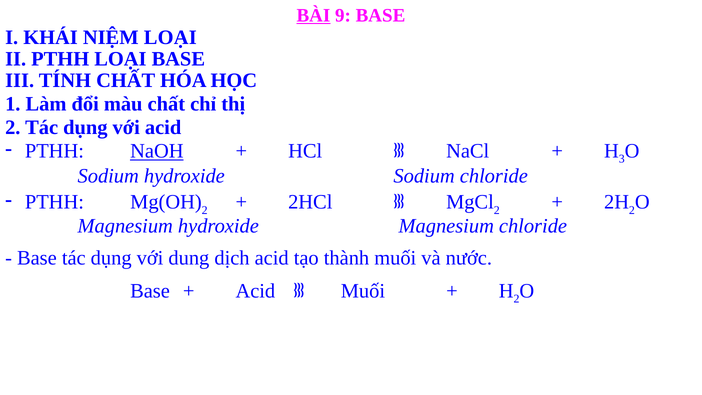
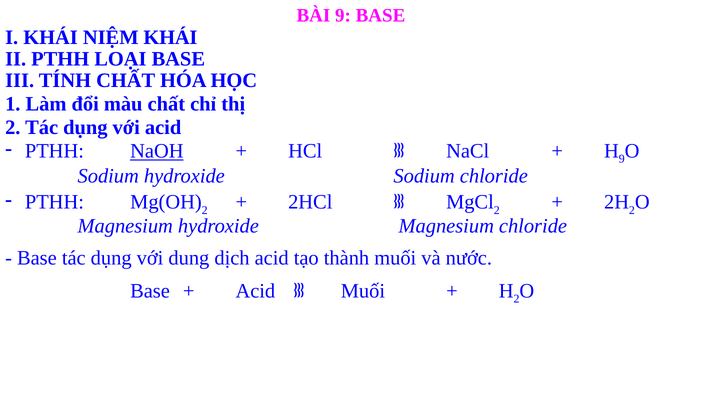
BÀI underline: present -> none (313, 15)
NIỆM LOẠI: LOẠI -> KHÁI (170, 38)
3: 3 -> 9 (622, 159)
